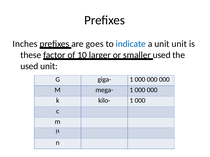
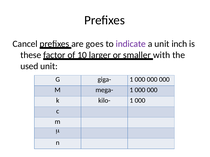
Inches: Inches -> Cancel (25, 44)
indicate colour: blue -> purple (131, 44)
unit unit: unit -> inch (179, 44)
used: used -> with (162, 55)
